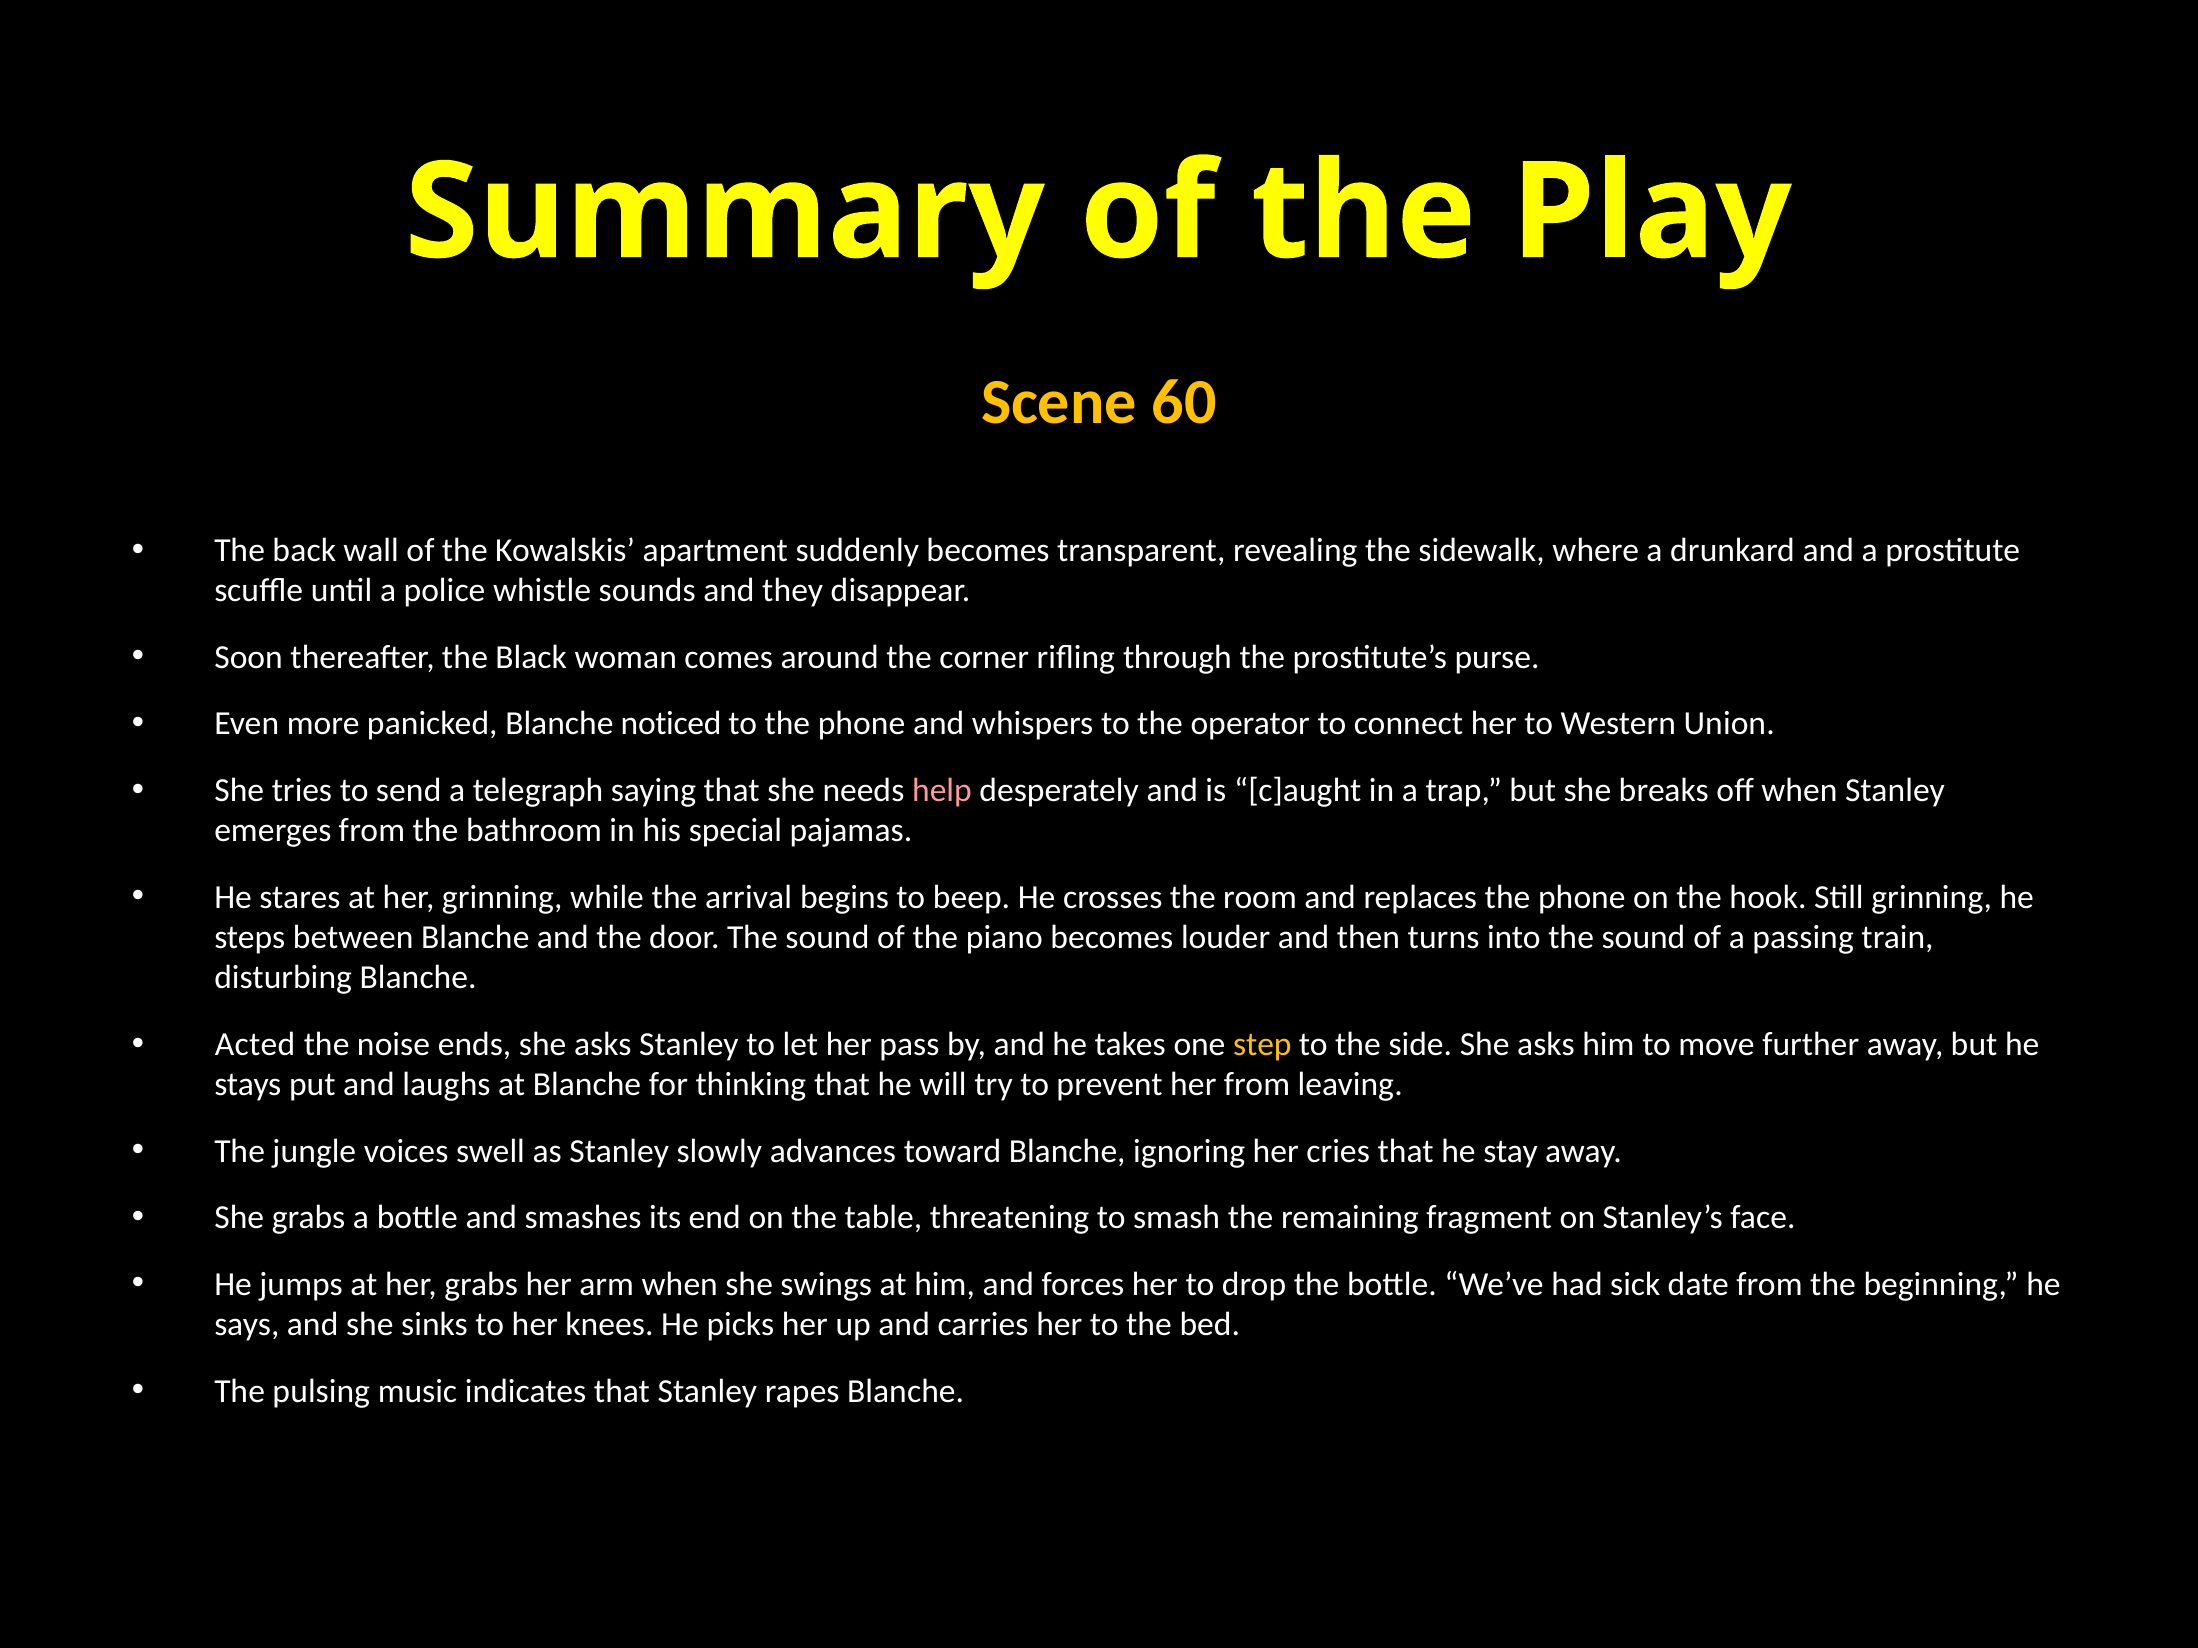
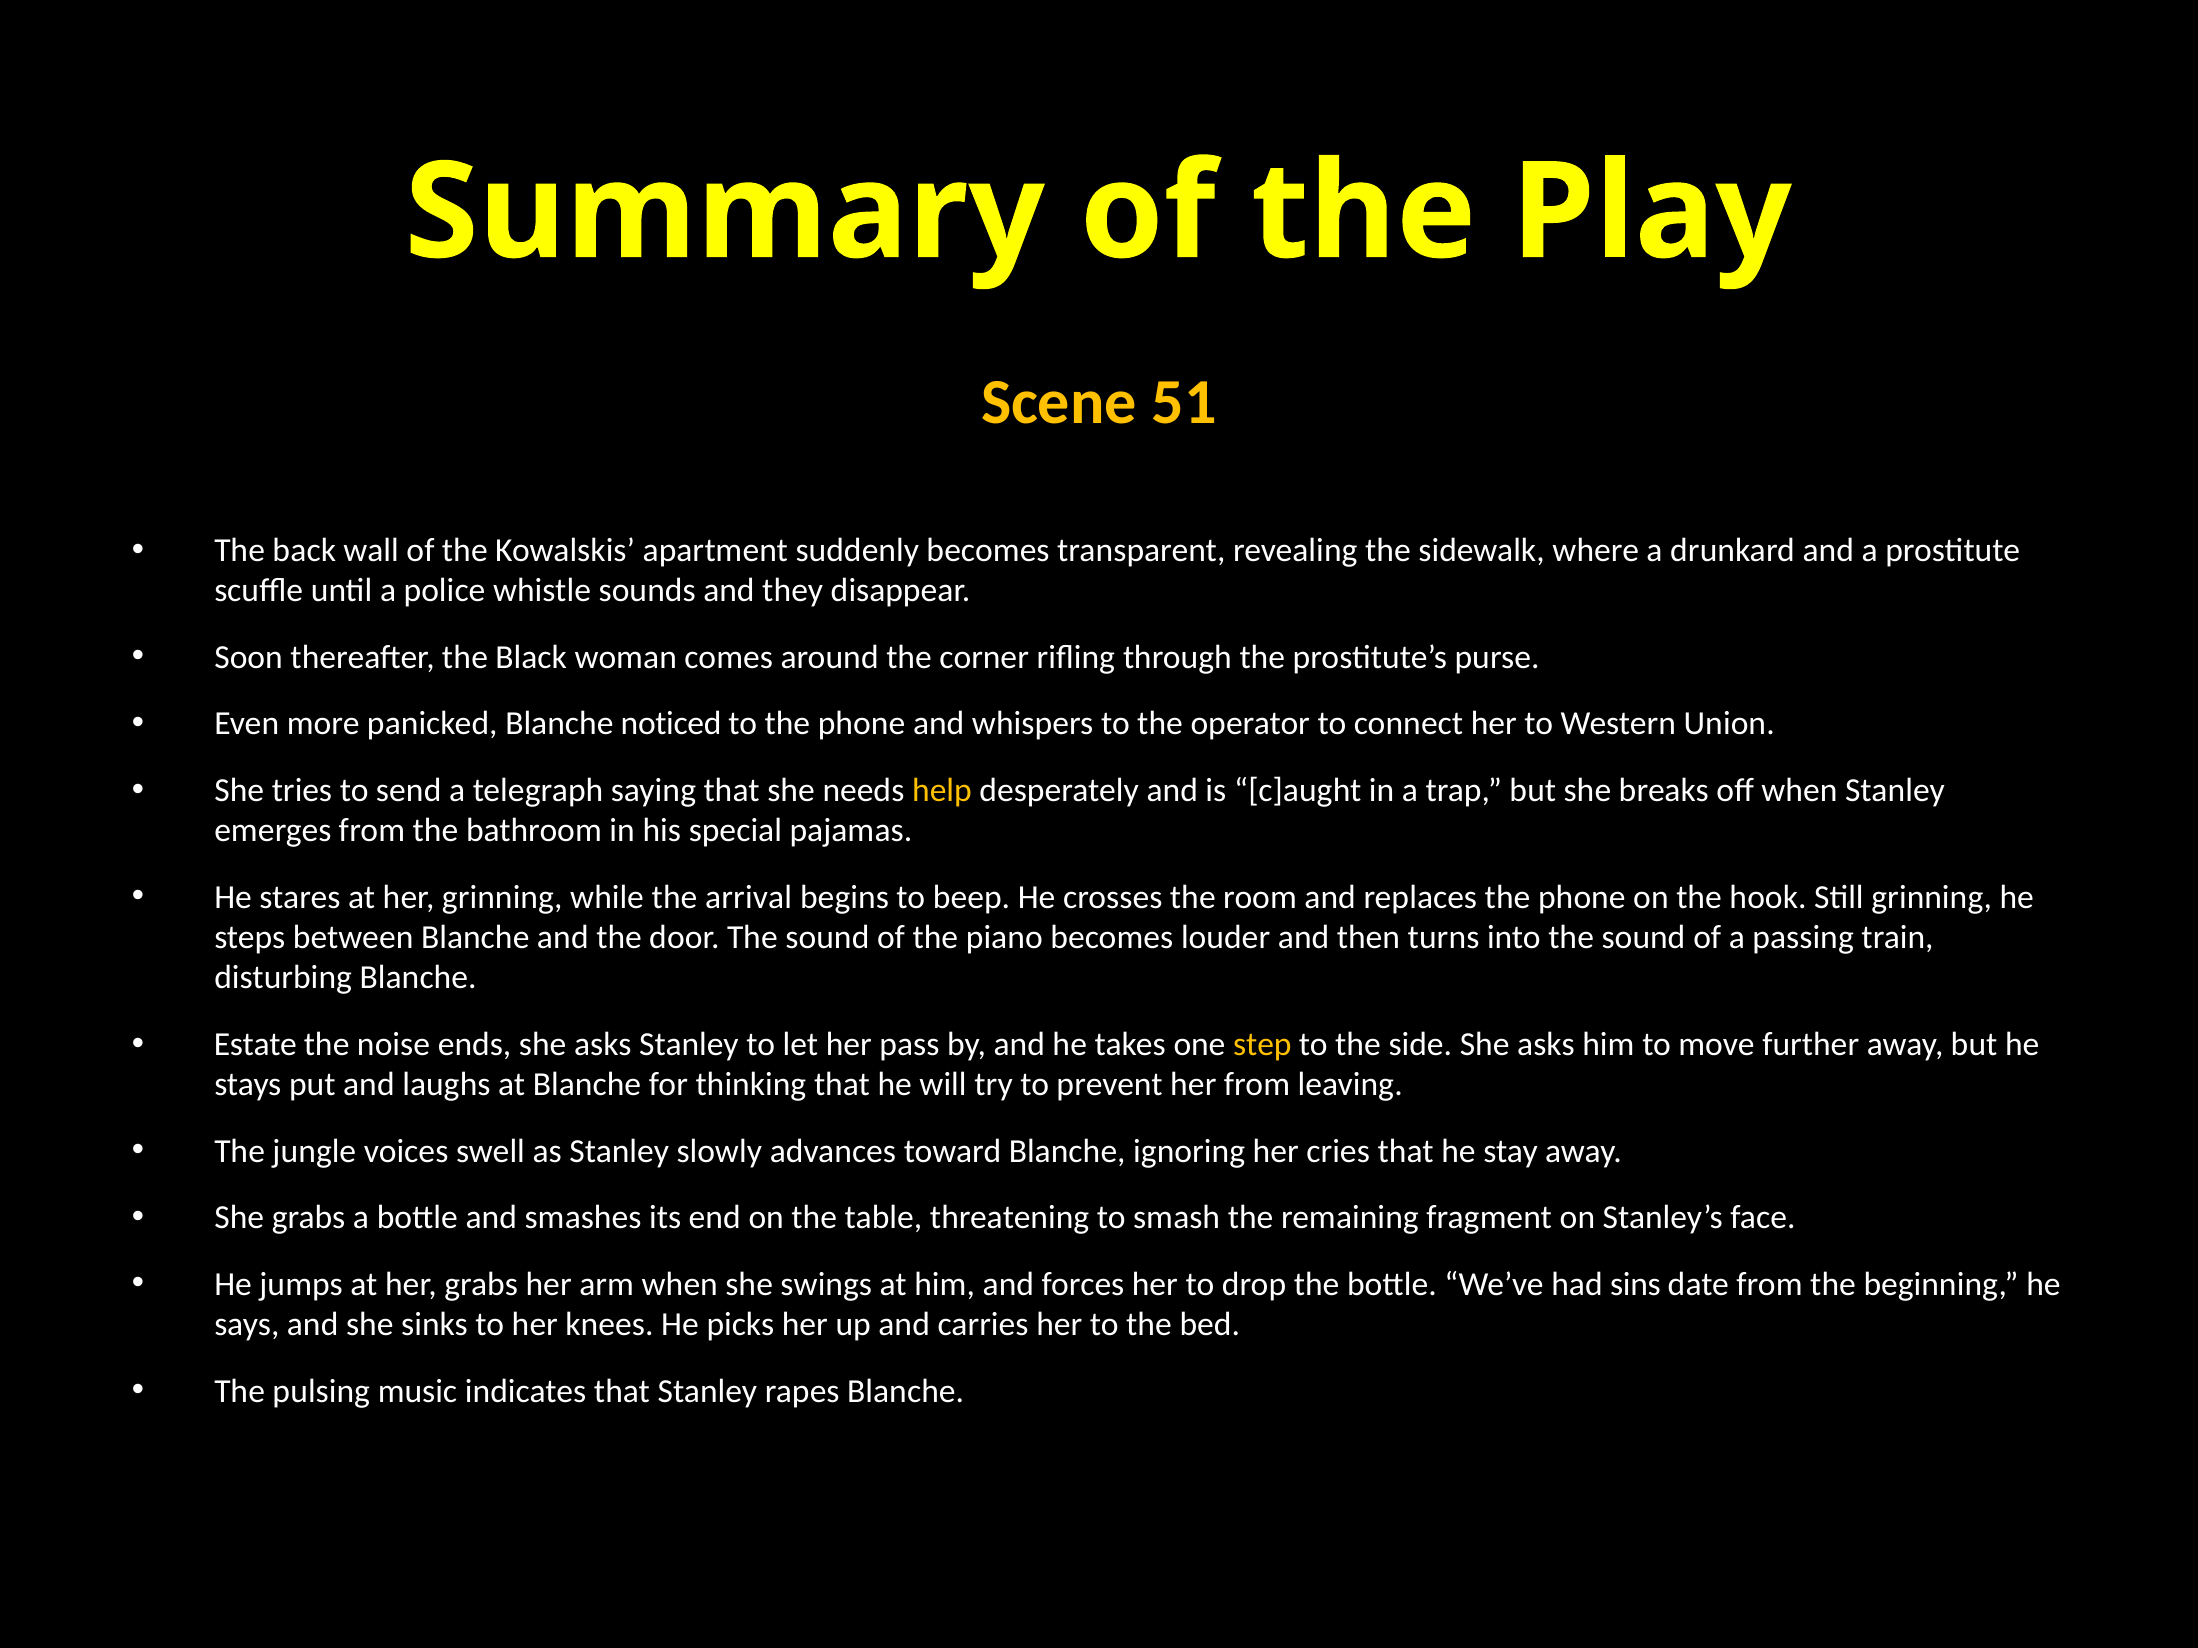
60: 60 -> 51 (1184, 402)
help colour: pink -> yellow (942, 791)
Acted: Acted -> Estate (255, 1045)
sick: sick -> sins (1635, 1285)
